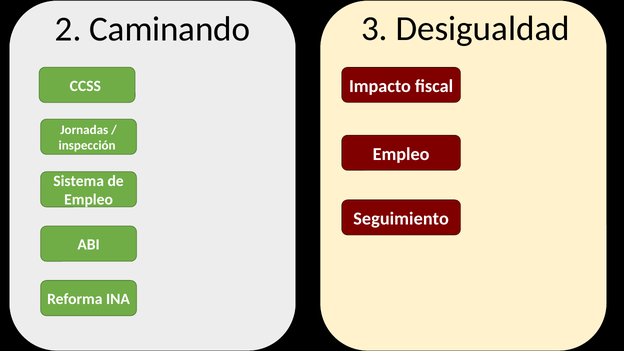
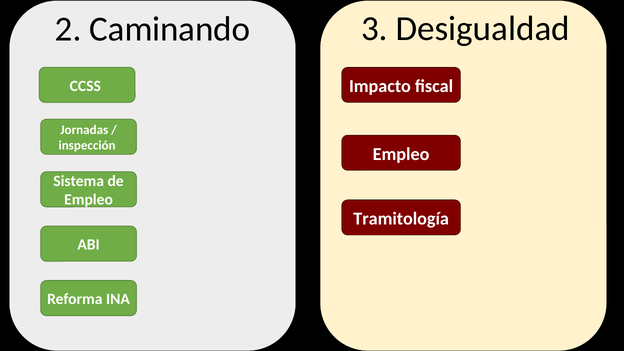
Seguimiento: Seguimiento -> Tramitología (401, 219)
